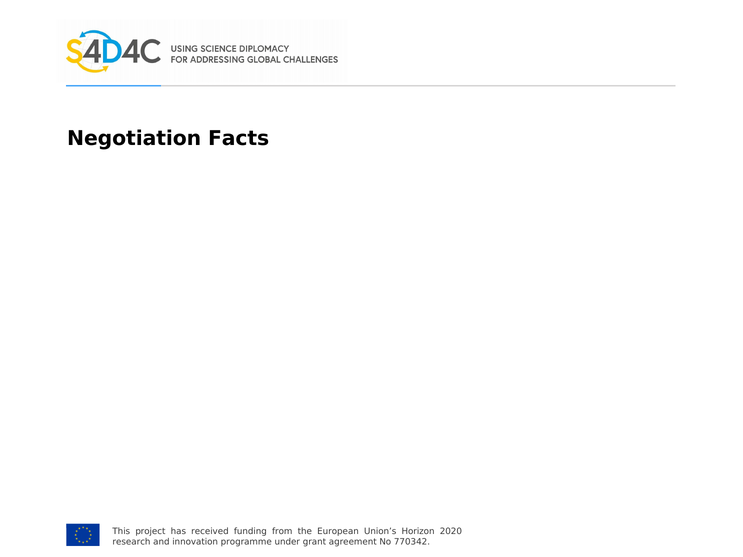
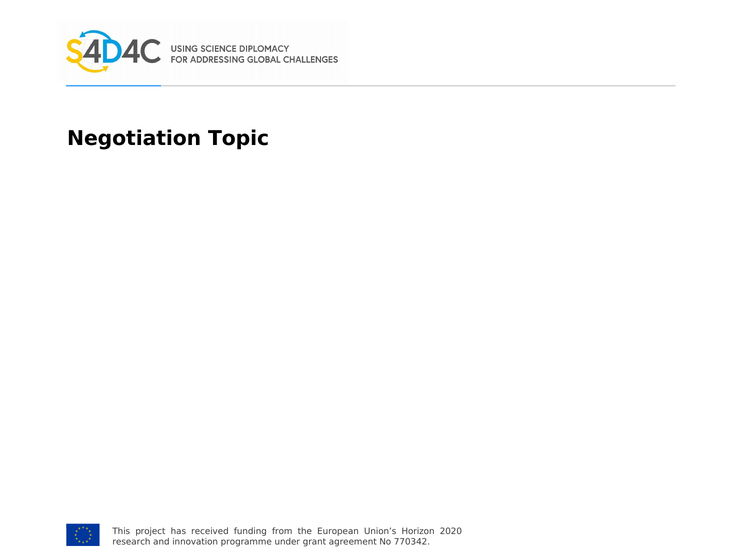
Facts: Facts -> Topic (239, 139)
